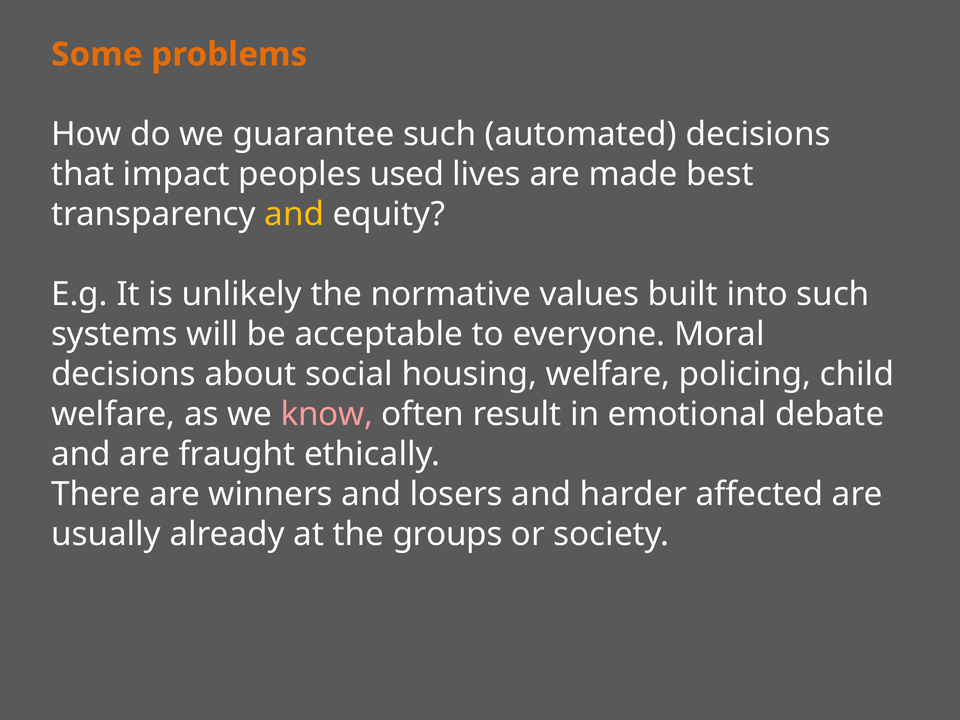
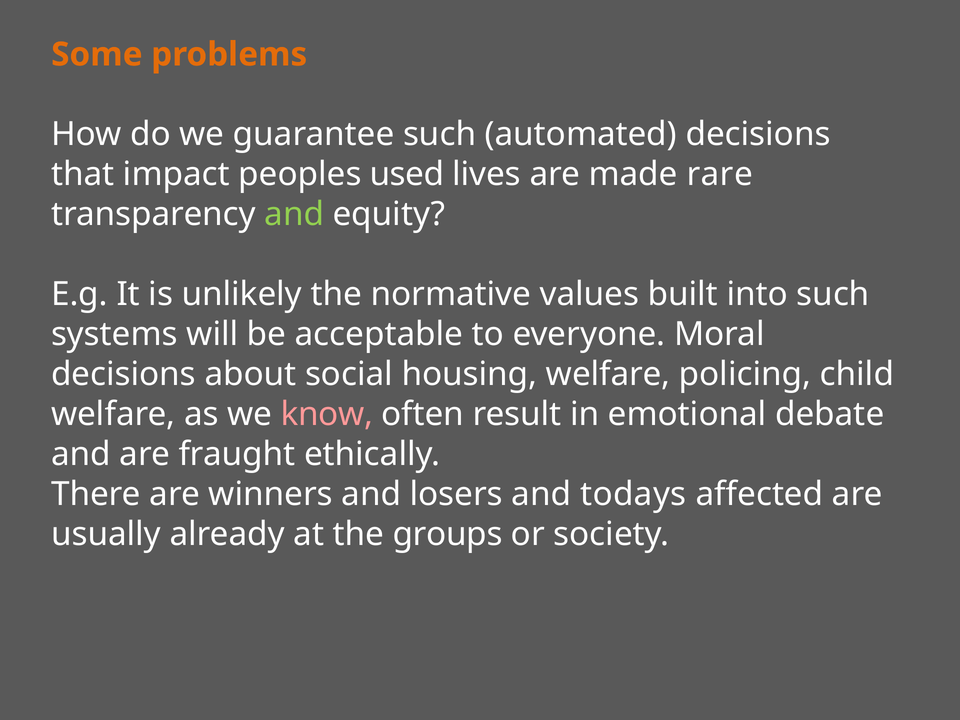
best: best -> rare (720, 174)
and colour: yellow -> light green (294, 214)
harder: harder -> todays (633, 494)
